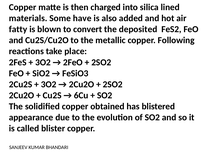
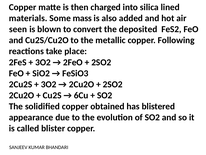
have: have -> mass (82, 18)
fatty: fatty -> seen (18, 29)
